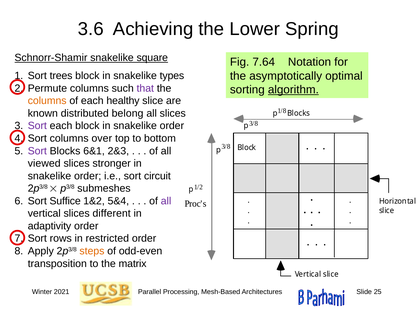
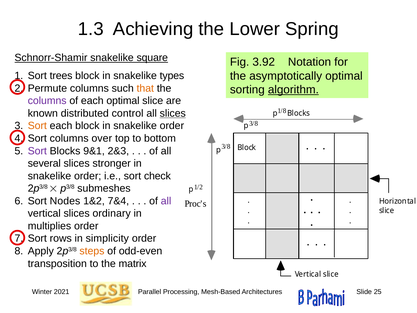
3.6: 3.6 -> 1.3 (91, 29)
7.64: 7.64 -> 3.92 (264, 62)
that colour: purple -> orange (145, 88)
columns colour: orange -> purple (47, 101)
each healthy: healthy -> optimal (123, 101)
belong: belong -> control (128, 113)
slices underline: none -> present (173, 113)
Sort colour: purple -> orange (37, 126)
6&1: 6&1 -> 9&1 (94, 151)
viewed: viewed -> several (44, 163)
circuit: circuit -> check (157, 176)
Suffice: Suffice -> Nodes (65, 201)
5&4: 5&4 -> 7&4 (118, 201)
different: different -> ordinary (112, 213)
adaptivity: adaptivity -> multiplies (49, 226)
restricted: restricted -> simplicity (107, 238)
